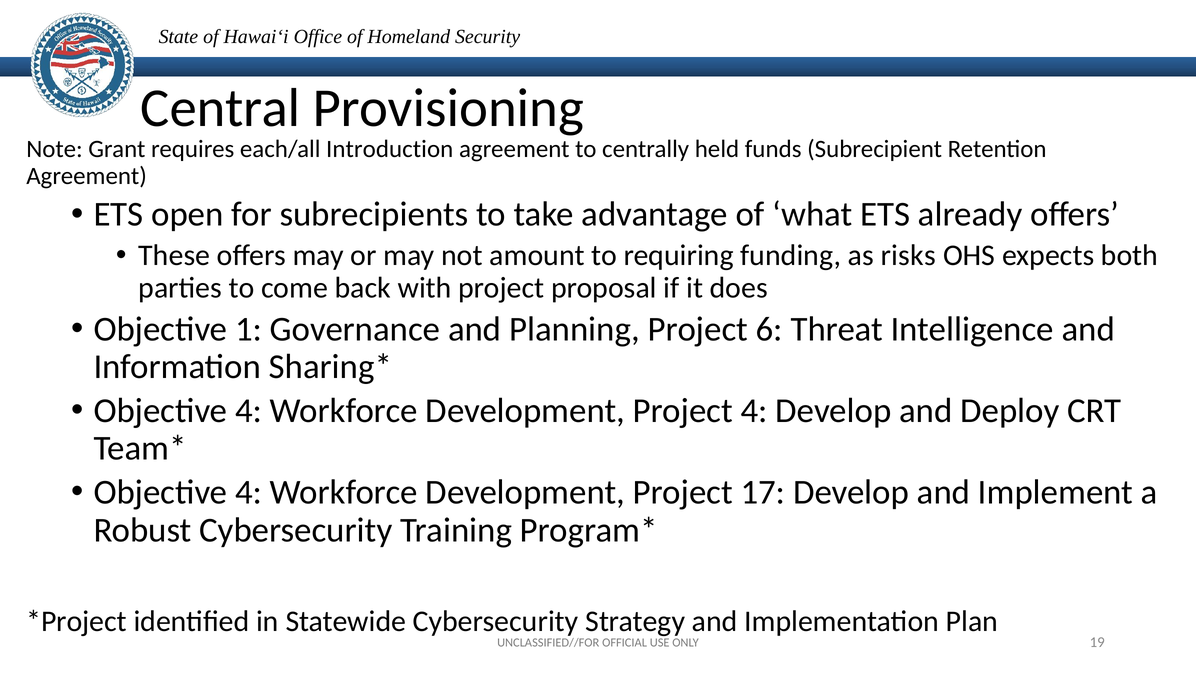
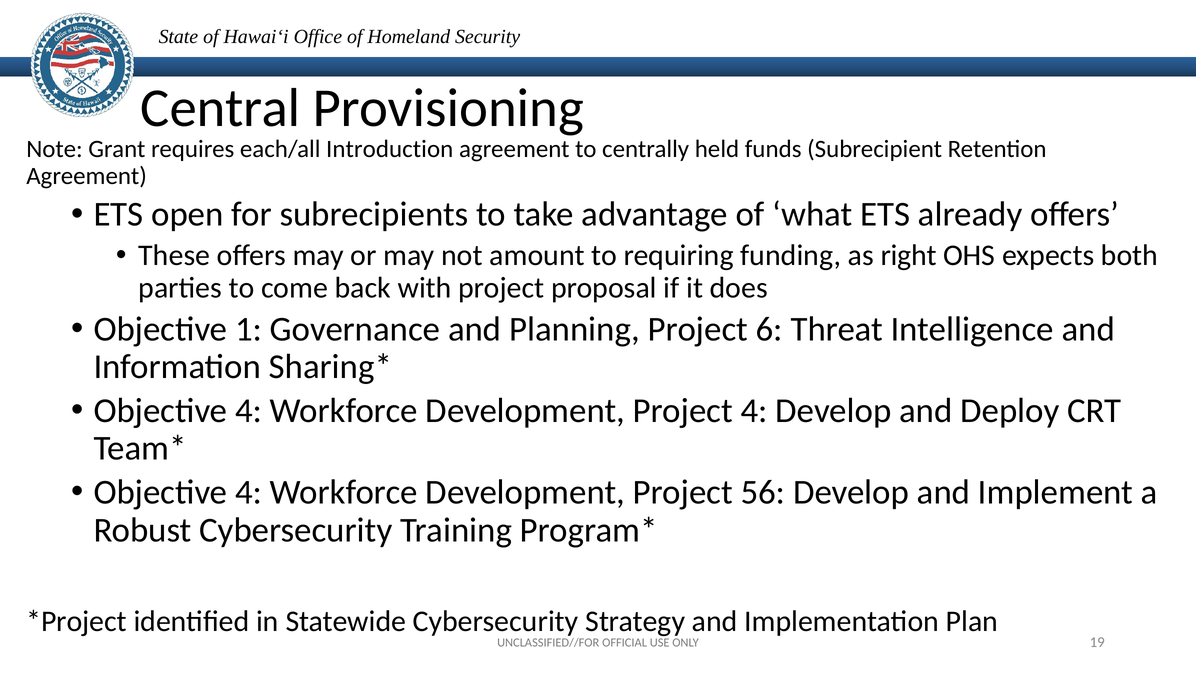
risks: risks -> right (909, 256)
17: 17 -> 56 (763, 492)
